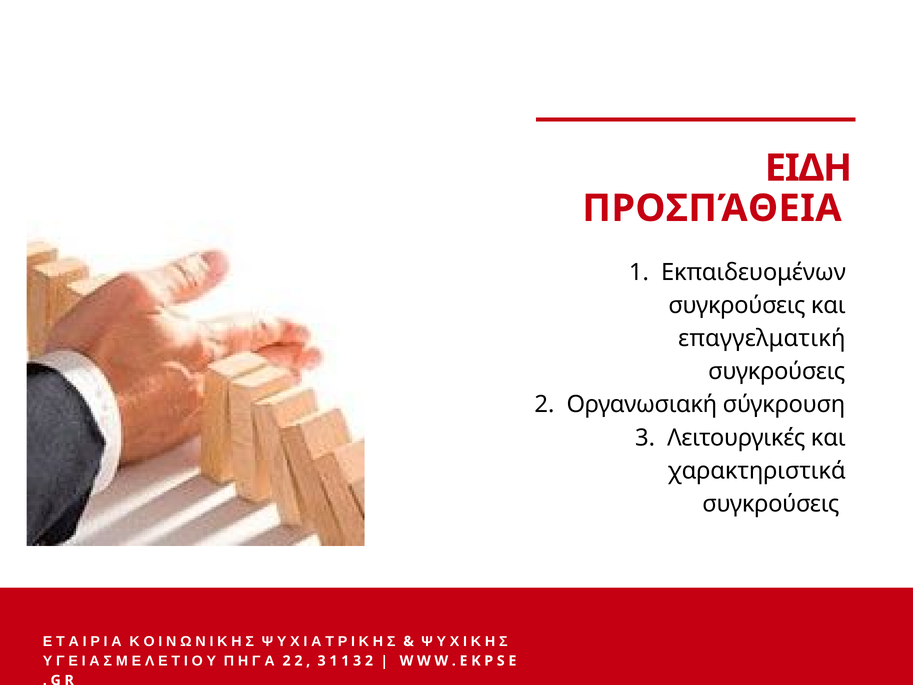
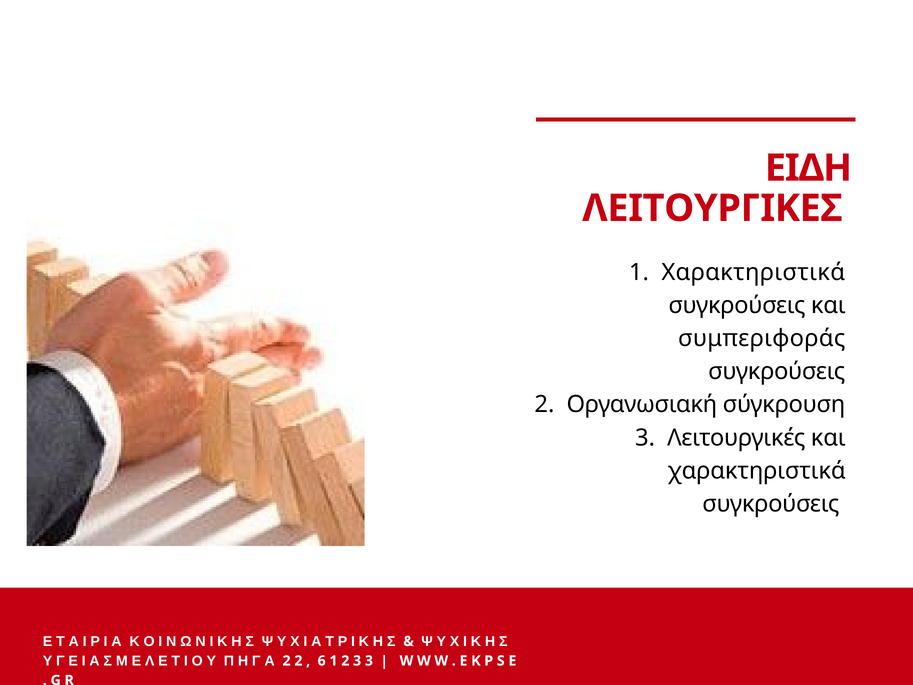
ΠΡΟΣΠΆΘΕΙΑ: ΠΡΟΣΠΆΘΕΙΑ -> ΛΕΙΤΟΥΡΓΙΚΕΣ (712, 208)
1 Εκπαιδευομένων: Εκπαιδευομένων -> Χαρακτηριστικά (753, 272)
επαγγελματική: επαγγελματική -> συμπεριφοράς (762, 338)
3: 3 -> 6 (322, 661)
1 1: 1 -> 2 (345, 661)
3 2: 2 -> 3 (369, 661)
